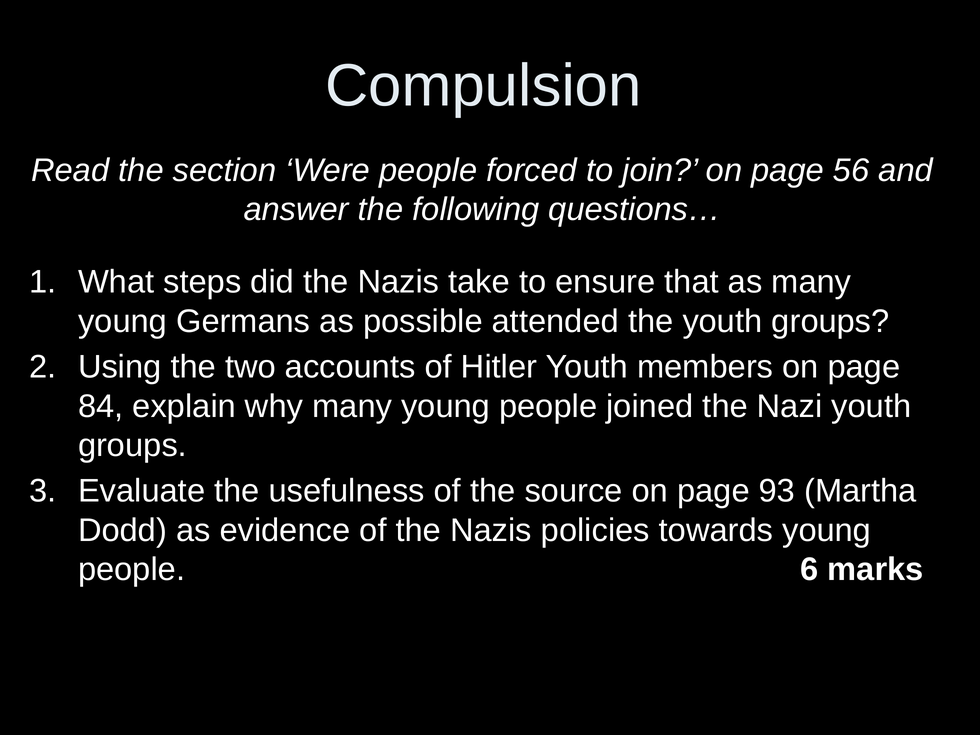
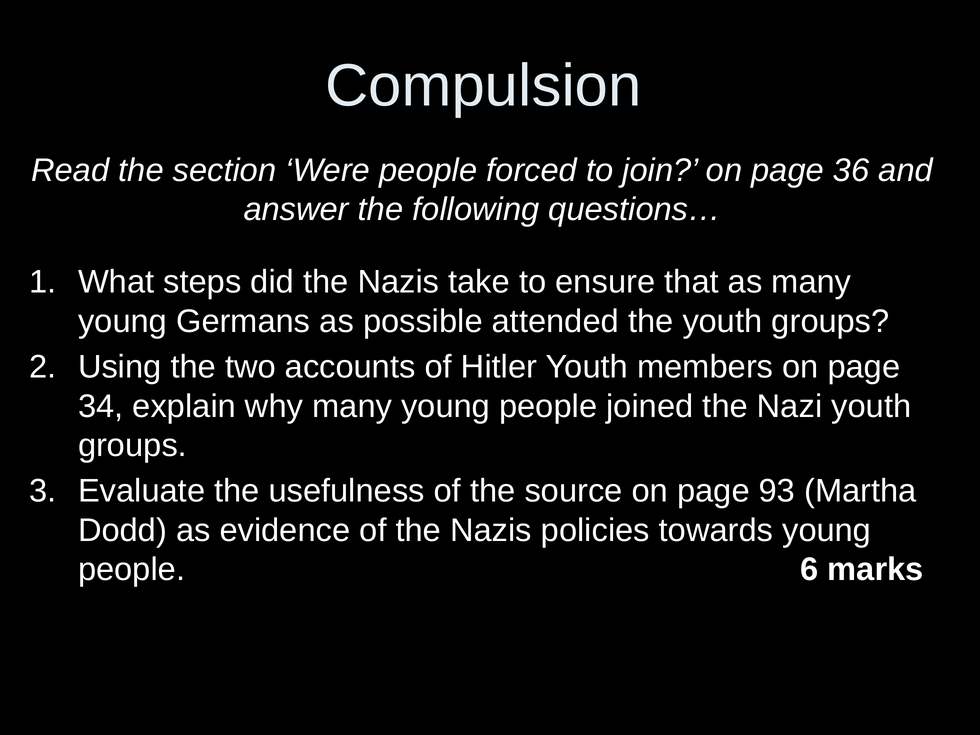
56: 56 -> 36 (851, 170)
84: 84 -> 34 (101, 406)
